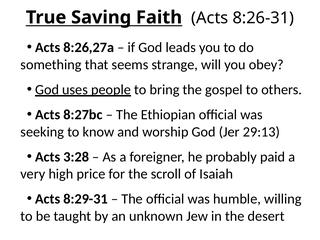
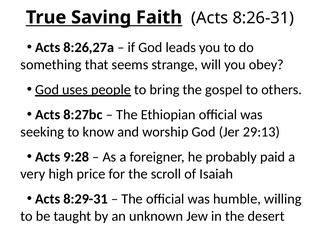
3:28: 3:28 -> 9:28 (76, 157)
